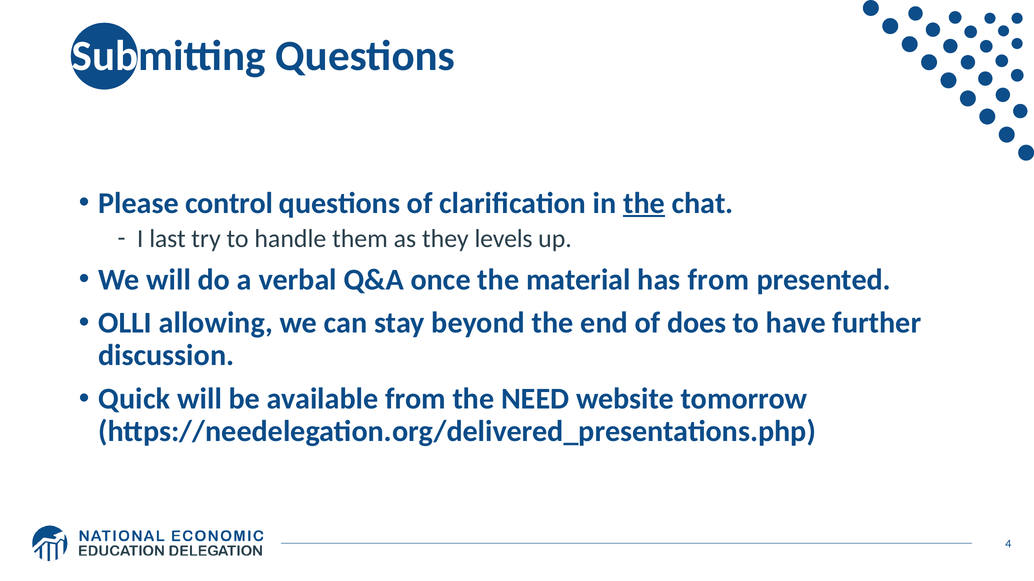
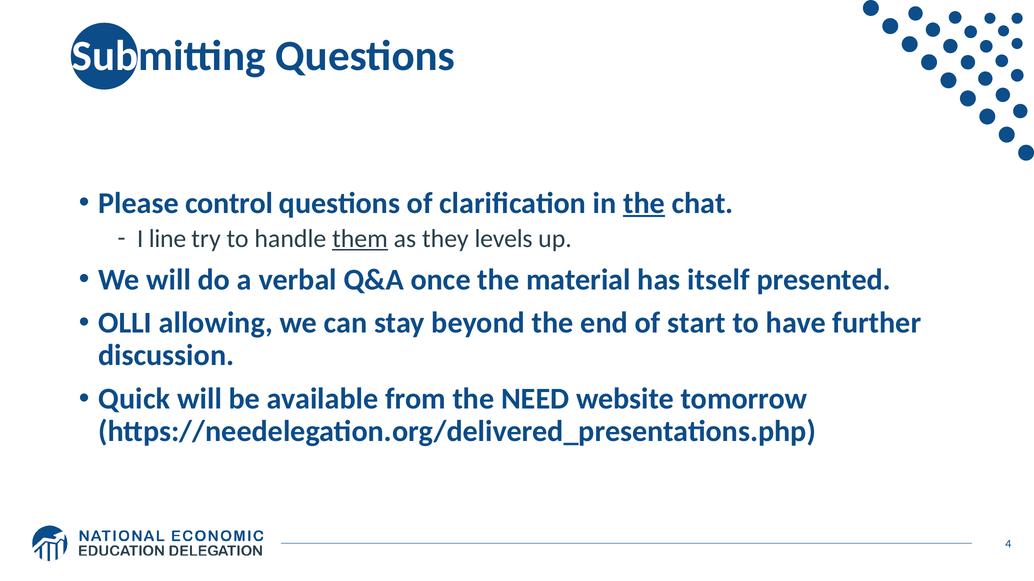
last: last -> line (168, 239)
them underline: none -> present (360, 239)
has from: from -> itself (719, 280)
does: does -> start (697, 323)
